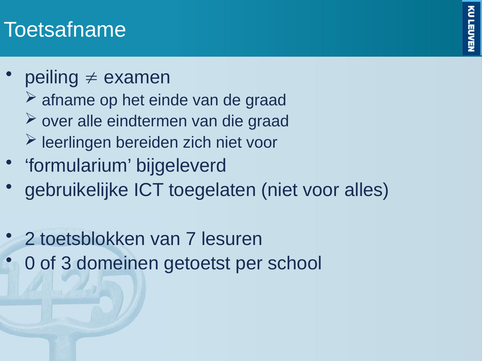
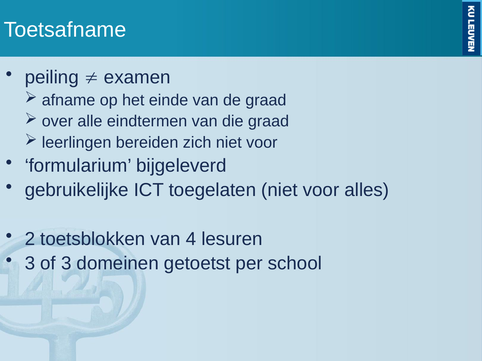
7: 7 -> 4 (191, 239)
0: 0 -> 3 (30, 264)
